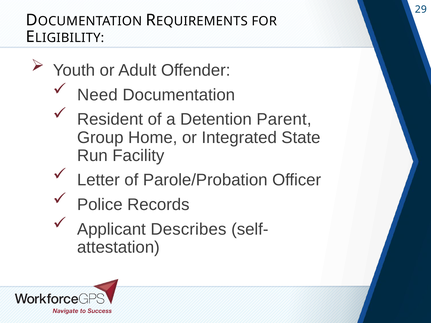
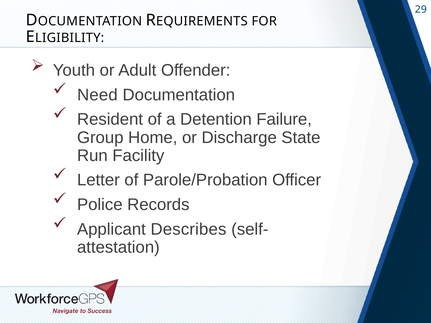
Parent: Parent -> Failure (284, 120)
Integrated: Integrated -> Discharge (239, 138)
